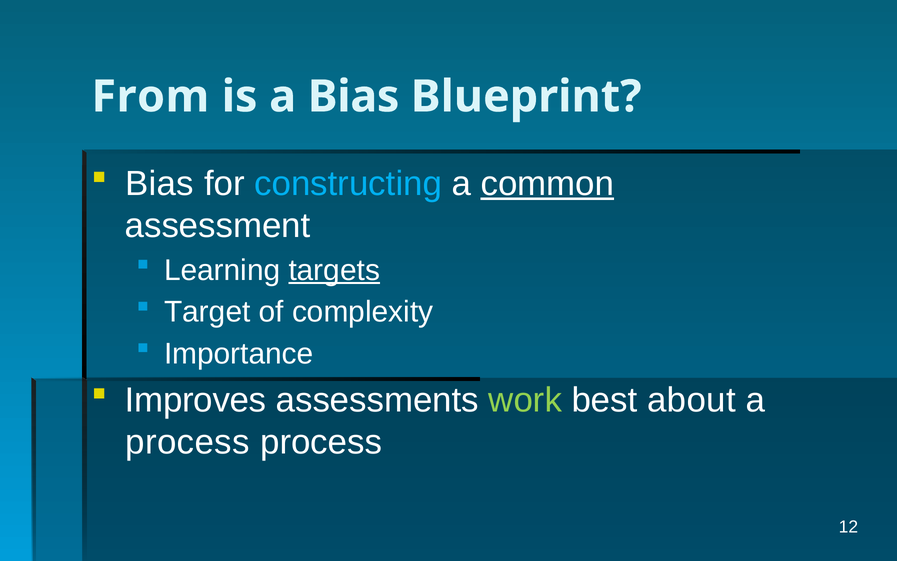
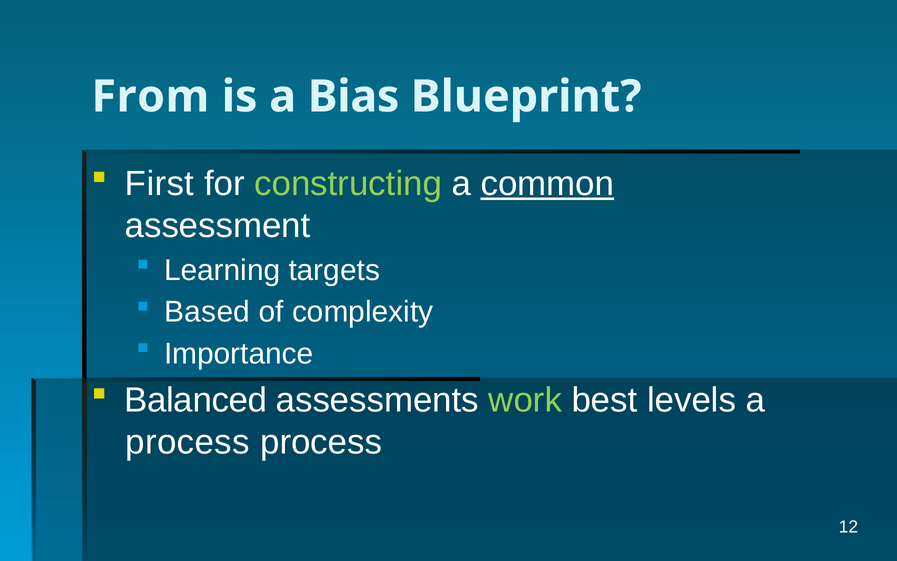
Bias: Bias -> First (159, 184)
constructing colour: light blue -> light green (348, 184)
targets underline: present -> none (334, 270)
Target: Target -> Based (207, 312)
Improves: Improves -> Balanced (196, 400)
about: about -> levels (692, 400)
